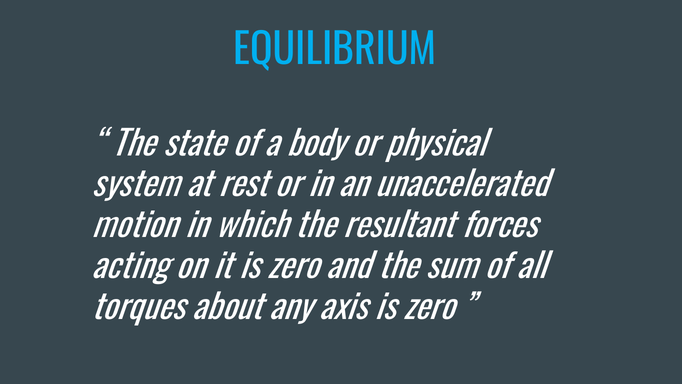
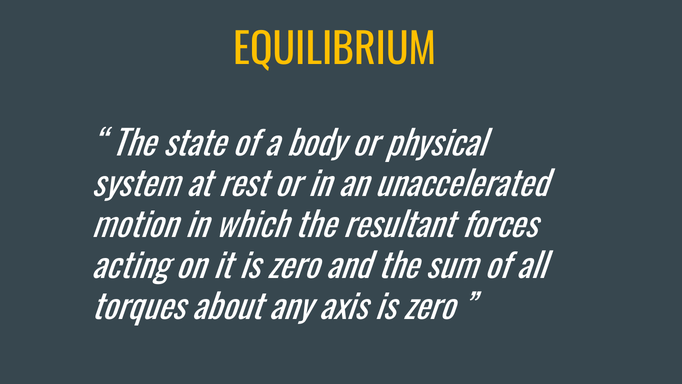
EQUILIBRIUM colour: light blue -> yellow (335, 50)
